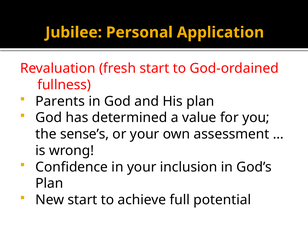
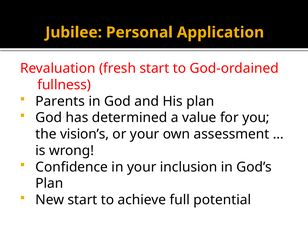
sense’s: sense’s -> vision’s (85, 134)
